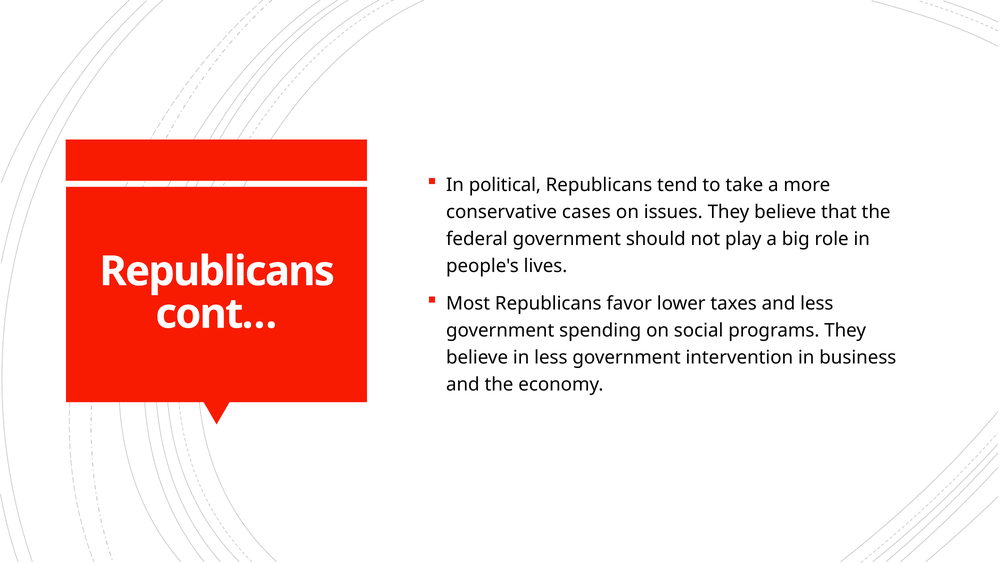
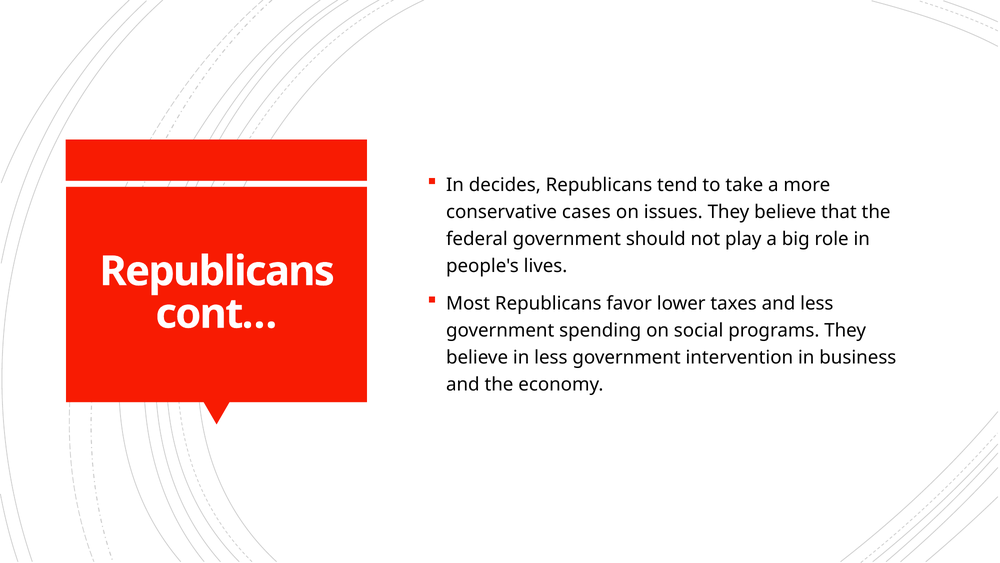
political: political -> decides (505, 185)
